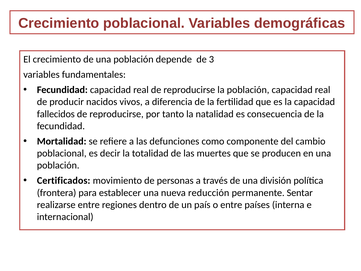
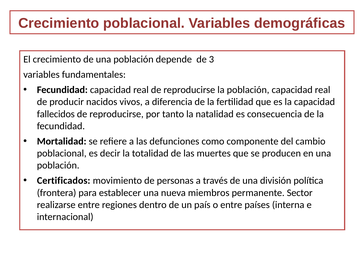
reducción: reducción -> miembros (209, 193)
Sentar: Sentar -> Sector (300, 193)
